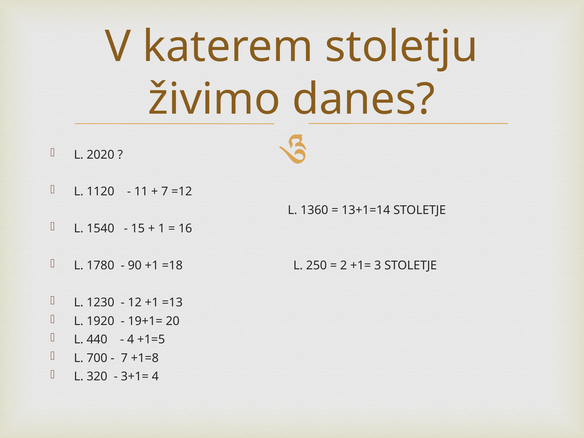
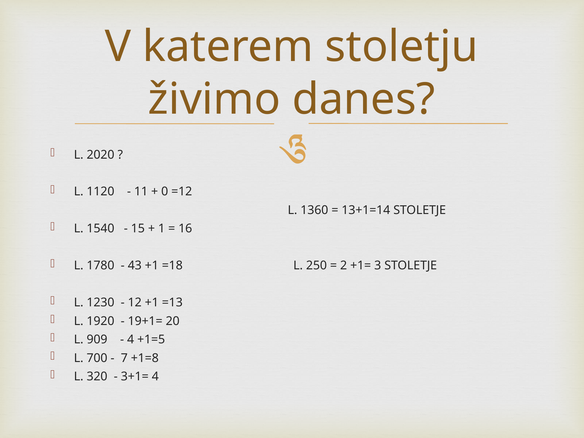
7: 7 -> 0 (165, 192)
90: 90 -> 43 (135, 266)
440: 440 -> 909 (97, 340)
